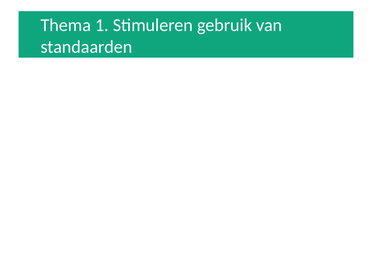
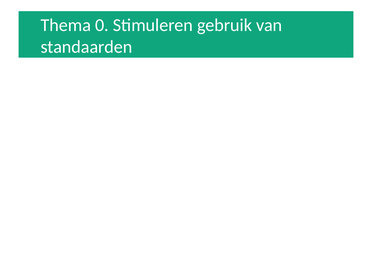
1: 1 -> 0 (102, 25)
